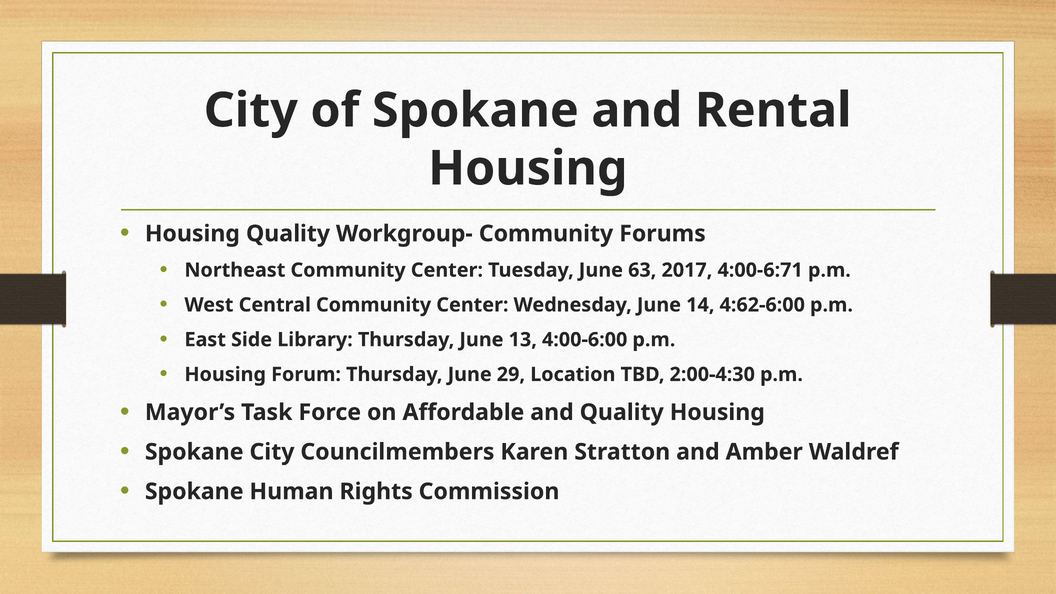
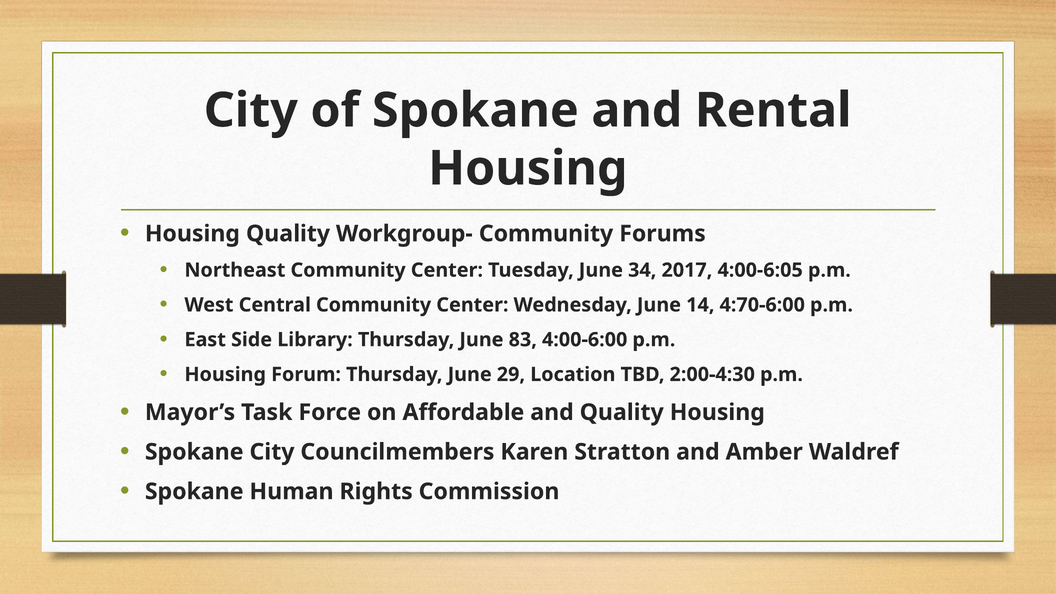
63: 63 -> 34 (642, 270)
4:00-6:71: 4:00-6:71 -> 4:00-6:05 (760, 270)
4:62-6:00: 4:62-6:00 -> 4:70-6:00 (762, 305)
13: 13 -> 83 (523, 340)
